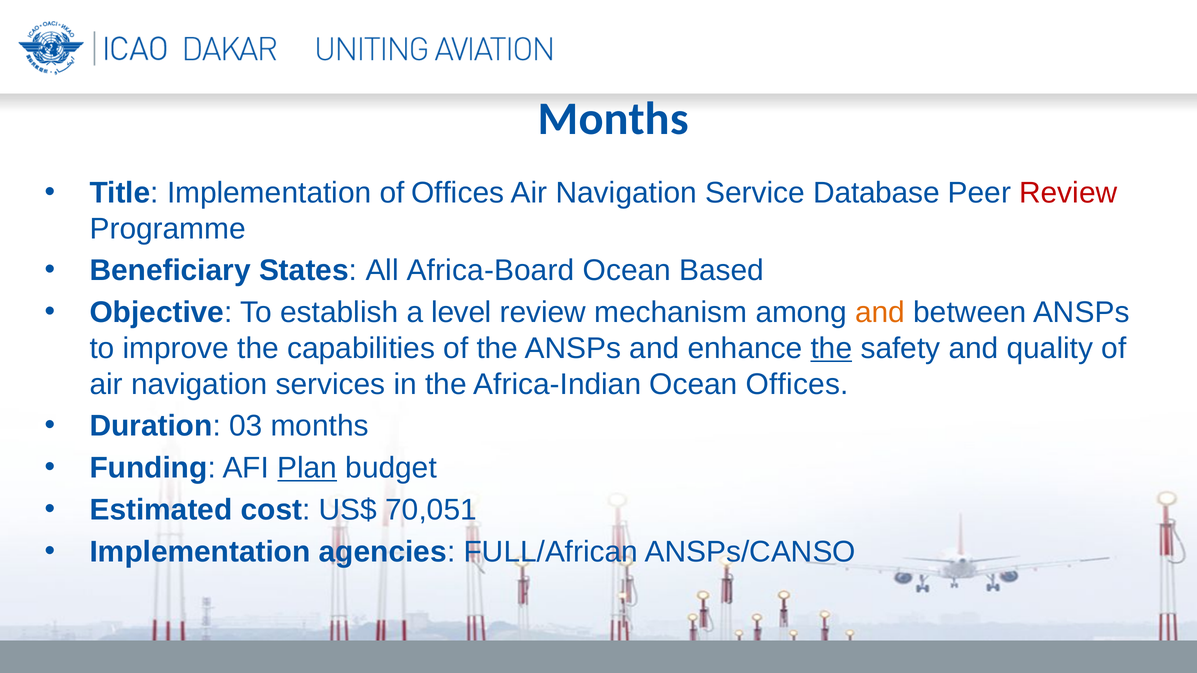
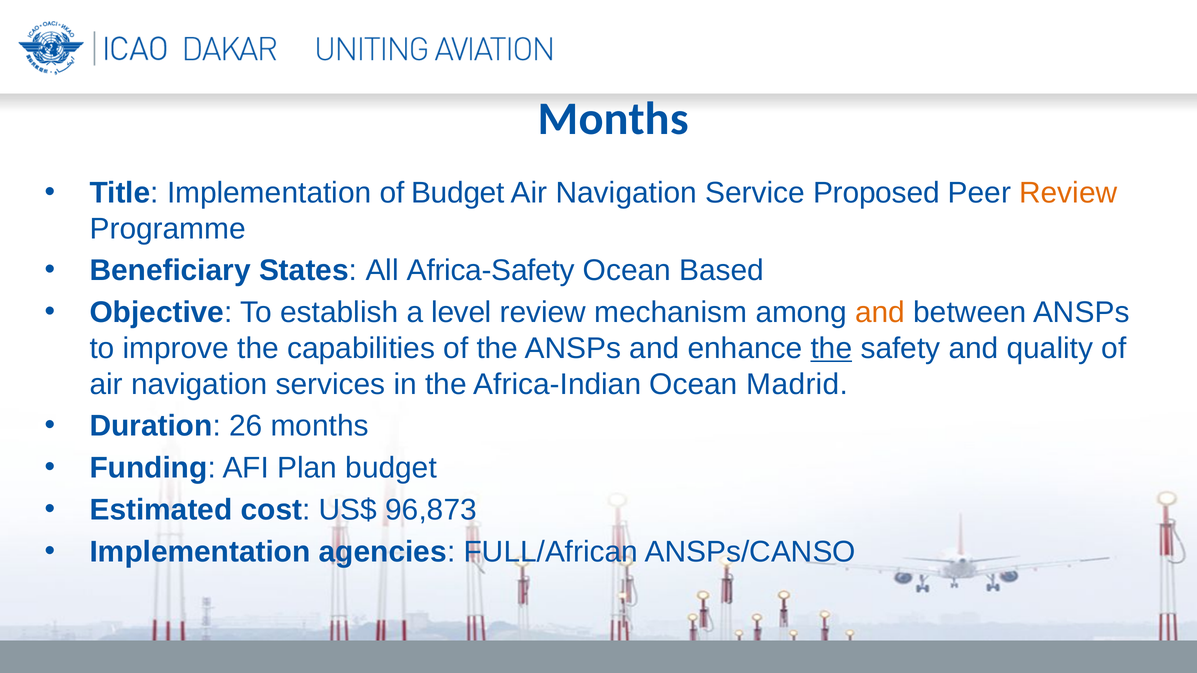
of Offices: Offices -> Budget (458, 193)
Database: Database -> Proposed (876, 193)
Review colour: red -> orange (1068, 193)
Africa-Board: Africa-Board -> Africa-Safety (491, 271)
Ocean Offices: Offices -> Madrid (797, 384)
03: 03 -> 26 (246, 426)
Plan underline: present -> none (307, 468)
70,051: 70,051 -> 96,873 (431, 510)
